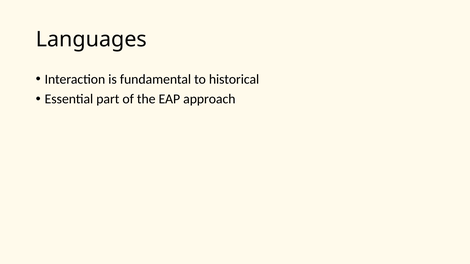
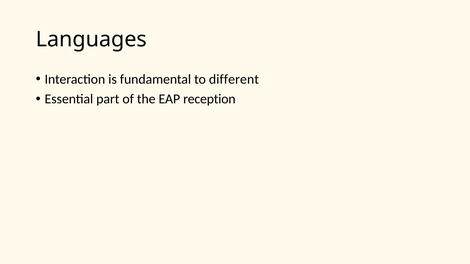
historical: historical -> different (234, 79)
approach: approach -> reception (209, 99)
